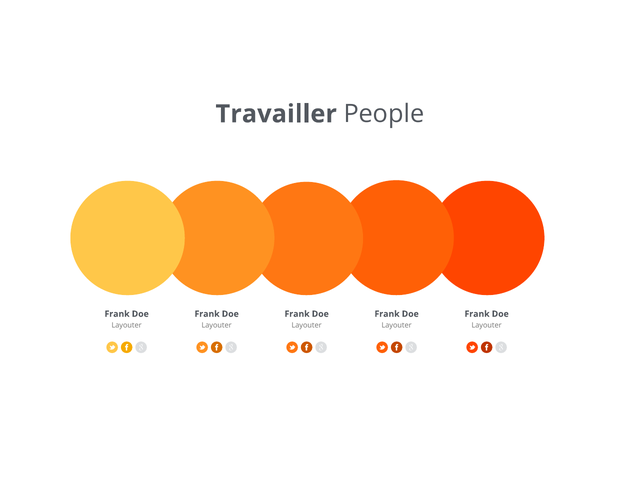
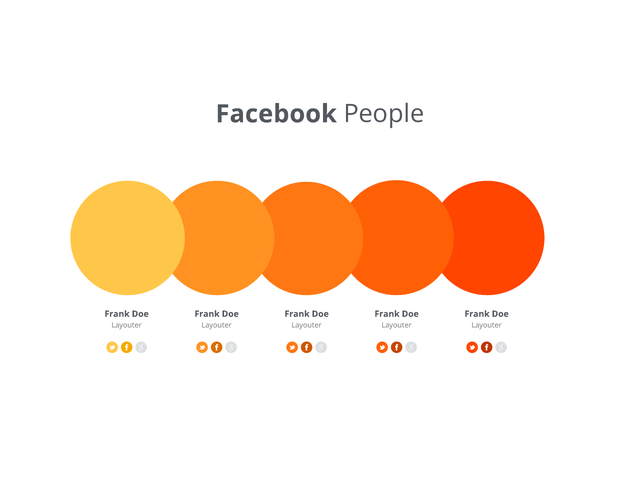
Travailler: Travailler -> Facebook (276, 114)
